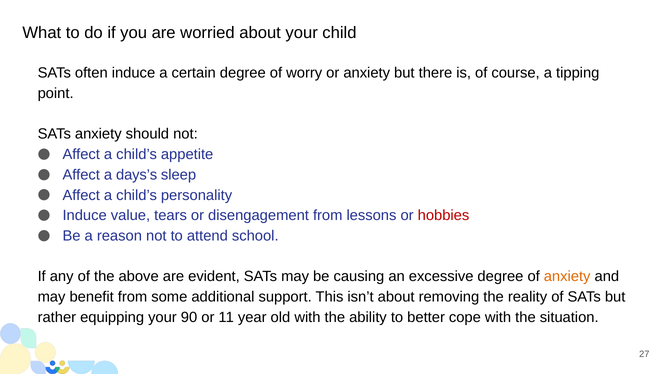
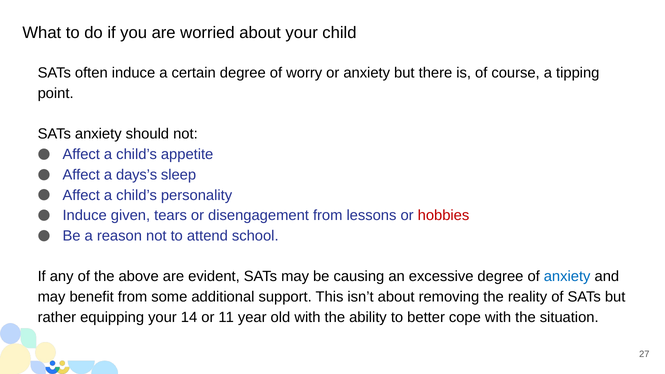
value: value -> given (130, 216)
anxiety colour: orange -> blue (567, 277)
90: 90 -> 14 (189, 317)
